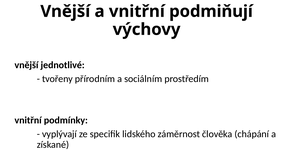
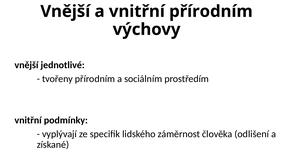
vnitřní podmiňují: podmiňují -> přírodním (211, 11)
chápání: chápání -> odlišení (252, 134)
